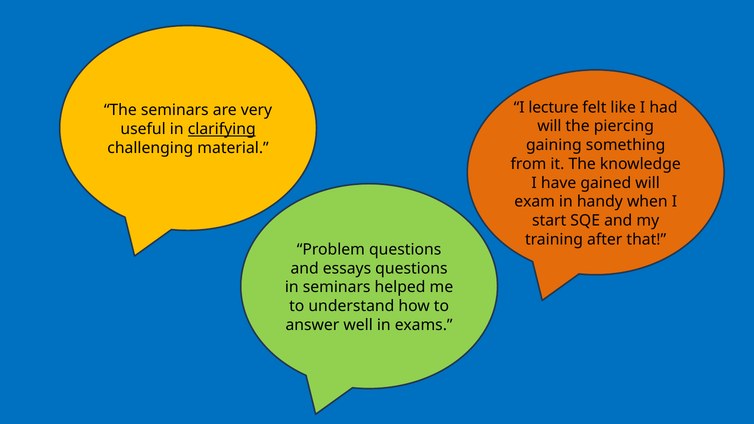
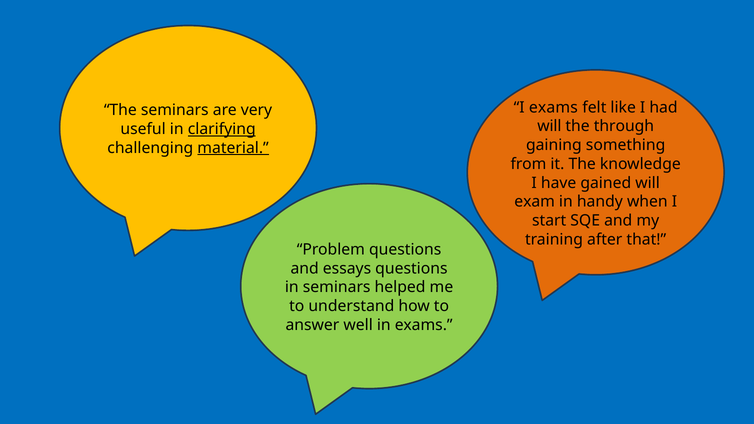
I lecture: lecture -> exams (553, 107)
piercing: piercing -> through (624, 126)
material underline: none -> present (233, 148)
